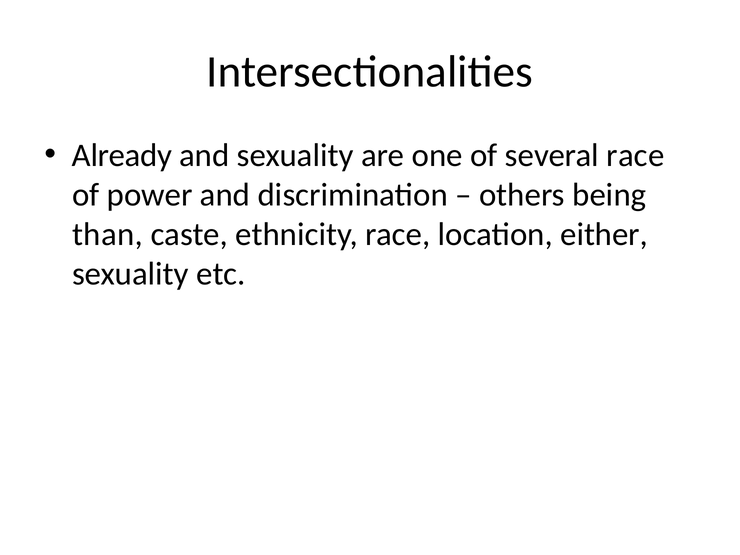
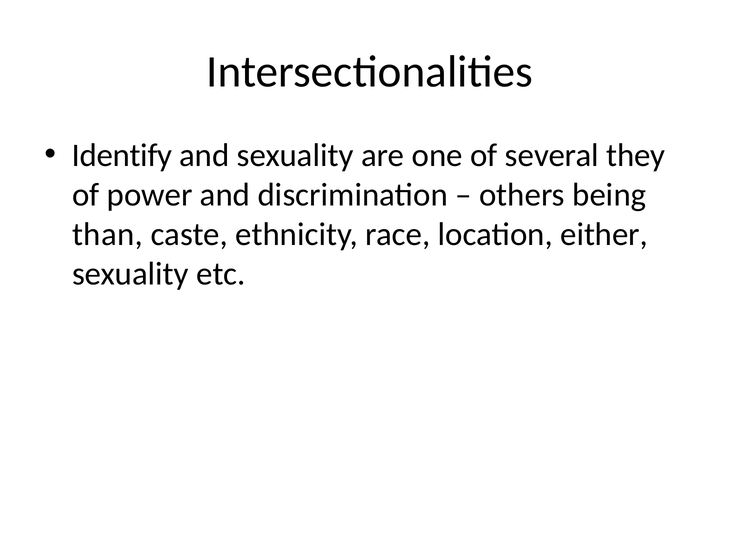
Already: Already -> Identify (122, 155)
several race: race -> they (636, 155)
